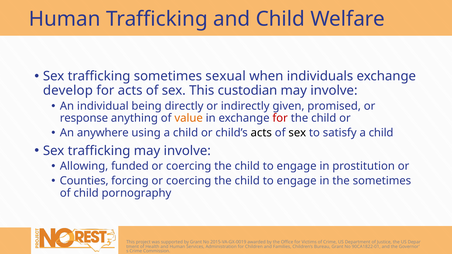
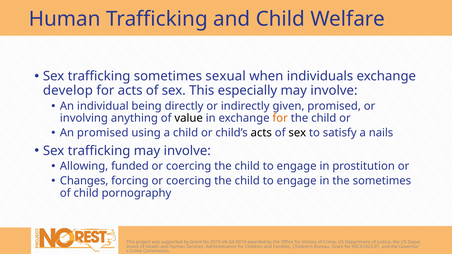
custodian: custodian -> especially (247, 91)
response: response -> involving (84, 118)
value colour: orange -> black (189, 118)
for colour: red -> orange (280, 118)
An anywhere: anywhere -> promised (103, 133)
satisfy a child: child -> nails (381, 133)
Counties: Counties -> Changes (84, 181)
